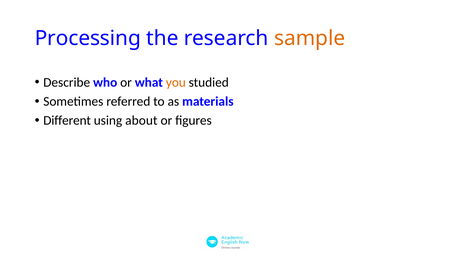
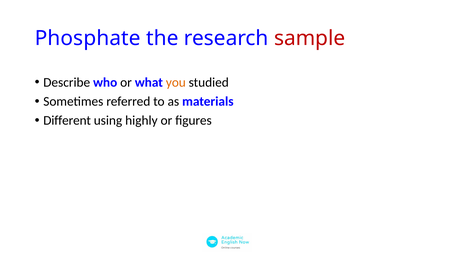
Processing: Processing -> Phosphate (88, 38)
sample colour: orange -> red (310, 38)
about: about -> highly (141, 121)
